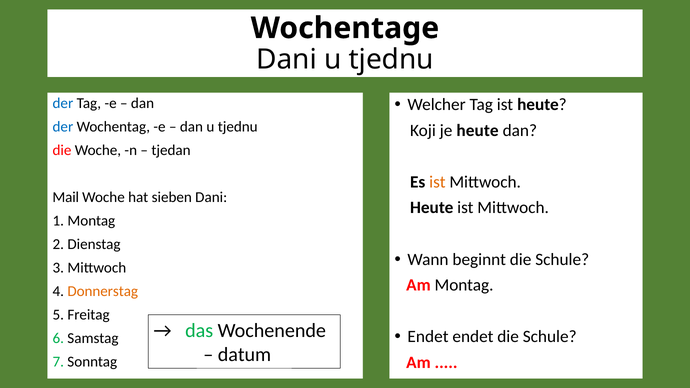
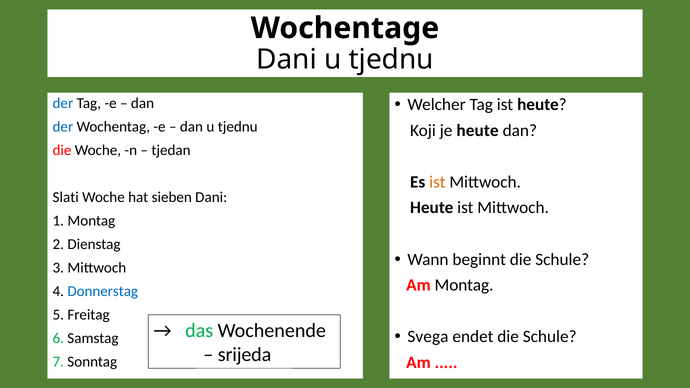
Mail: Mail -> Slati (66, 197)
Donnerstag colour: orange -> blue (103, 291)
Endet: Endet -> Svega (428, 337)
datum: datum -> srijeda (245, 355)
